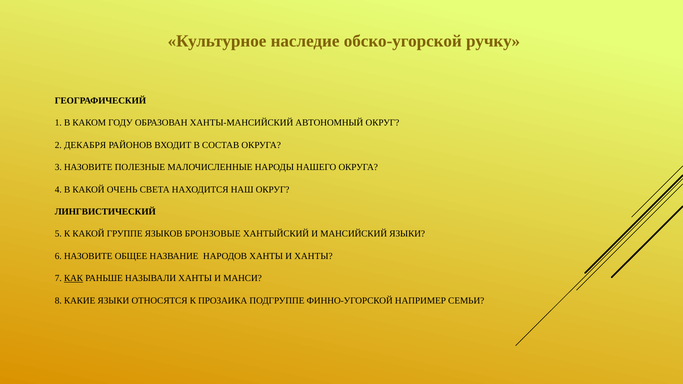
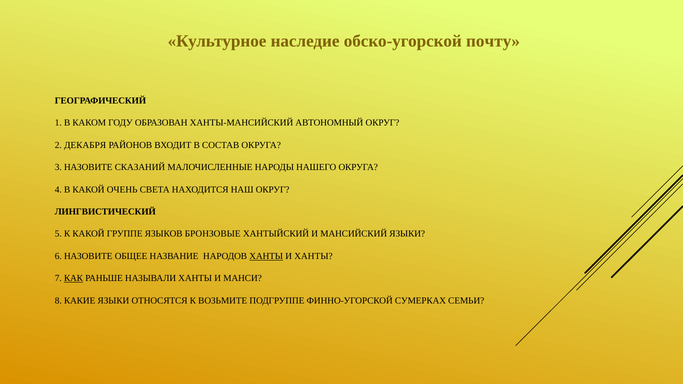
ручку: ручку -> почту (493, 41)
ПОЛЕЗНЫЕ: ПОЛЕЗНЫЕ -> СКАЗАНИЙ (140, 167)
ХАНТЫ underline: none -> present (266, 256)
ПРОЗАИКА: ПРОЗАИКА -> ВОЗЬМИТЕ (223, 301)
НАПРИМЕР: НАПРИМЕР -> СУМЕРКАХ (420, 301)
